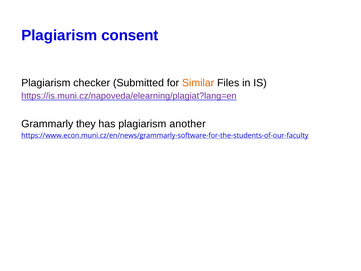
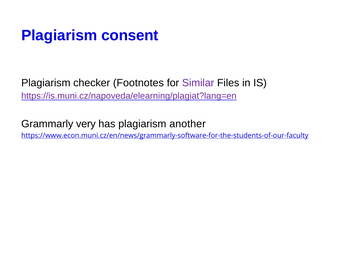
Submitted: Submitted -> Footnotes (138, 83)
Similar colour: orange -> purple (198, 83)
they: they -> very (86, 124)
